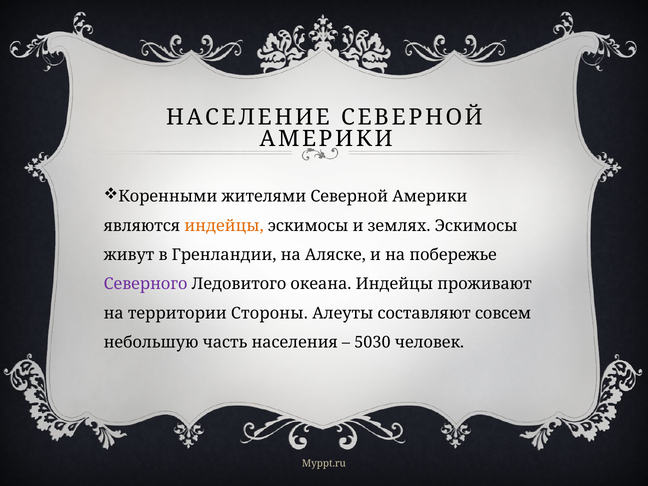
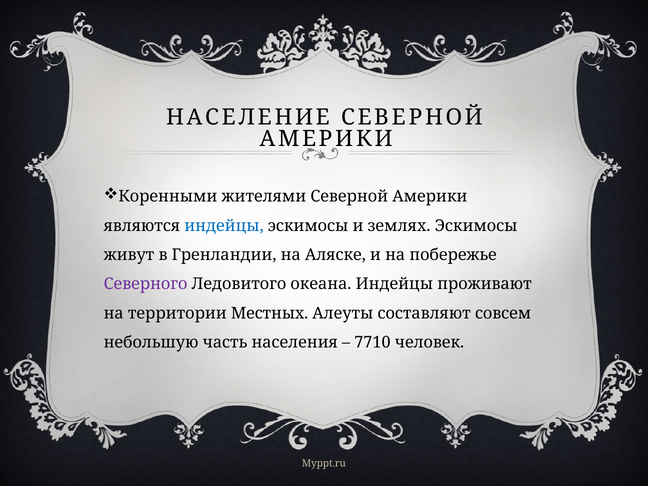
индейцы colour: orange -> blue (224, 226)
Стороны: Стороны -> Местных (270, 313)
5030: 5030 -> 7710 (372, 342)
